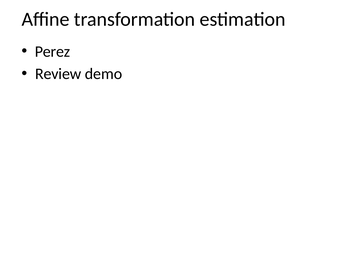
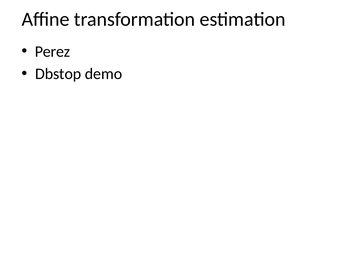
Review: Review -> Dbstop (58, 74)
